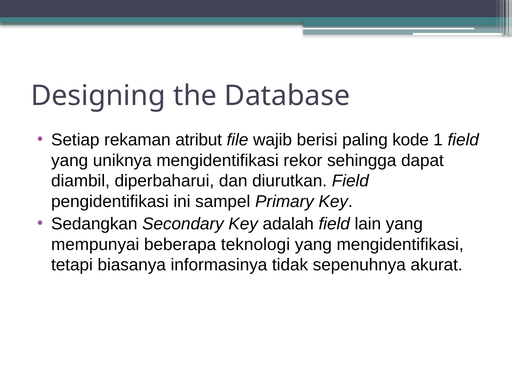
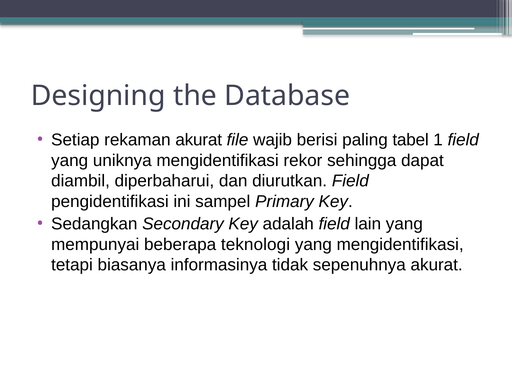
rekaman atribut: atribut -> akurat (199, 140)
kode: kode -> tabel (411, 140)
